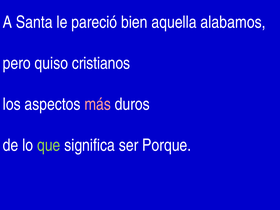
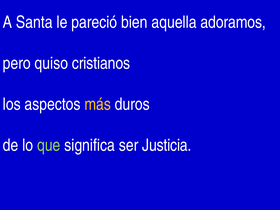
alabamos: alabamos -> adoramos (233, 22)
más colour: pink -> yellow (98, 104)
Porque: Porque -> Justicia (167, 145)
